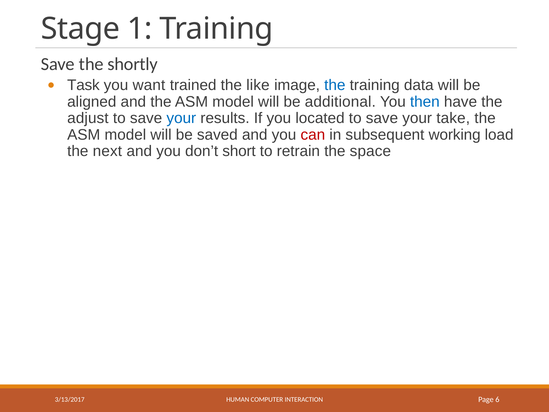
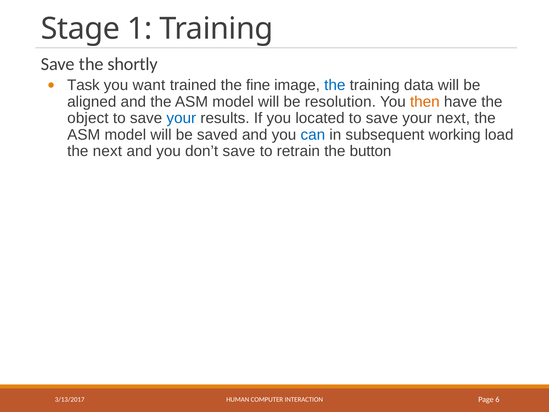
like: like -> fine (258, 85)
additional: additional -> resolution (340, 102)
then colour: blue -> orange (425, 102)
adjust: adjust -> object (88, 118)
your take: take -> next (453, 118)
can colour: red -> blue (313, 135)
don’t short: short -> save (239, 151)
space: space -> button (371, 151)
